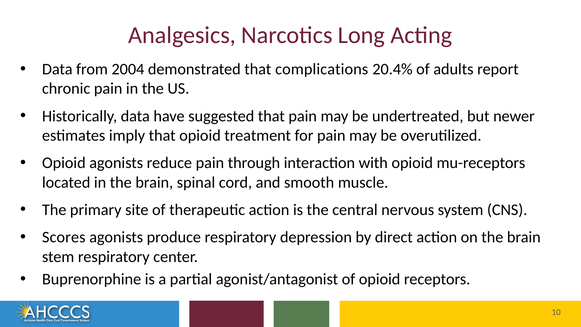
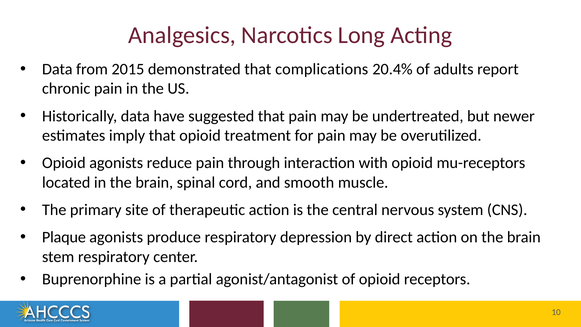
2004: 2004 -> 2015 (128, 69)
Scores: Scores -> Plaque (64, 237)
